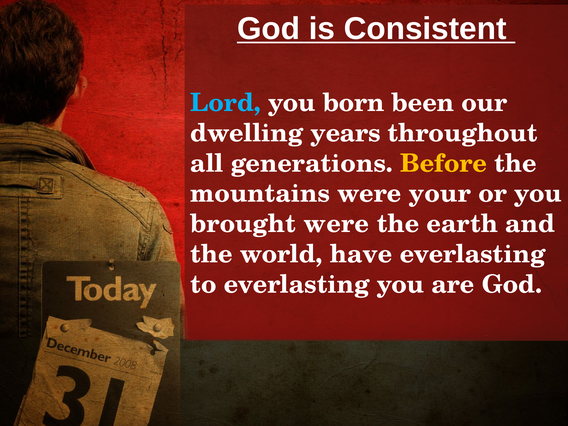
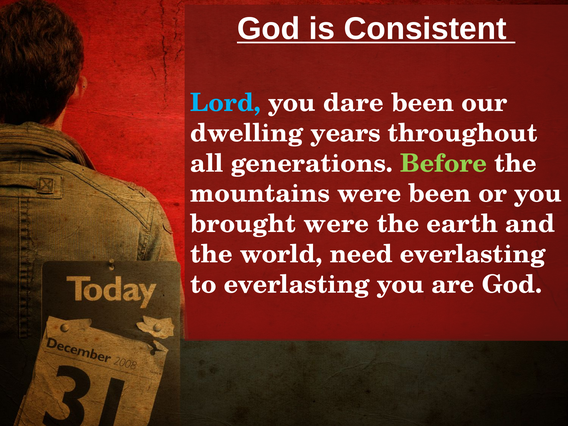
born: born -> dare (353, 103)
Before colour: yellow -> light green (444, 163)
were your: your -> been (440, 194)
have: have -> need (361, 254)
